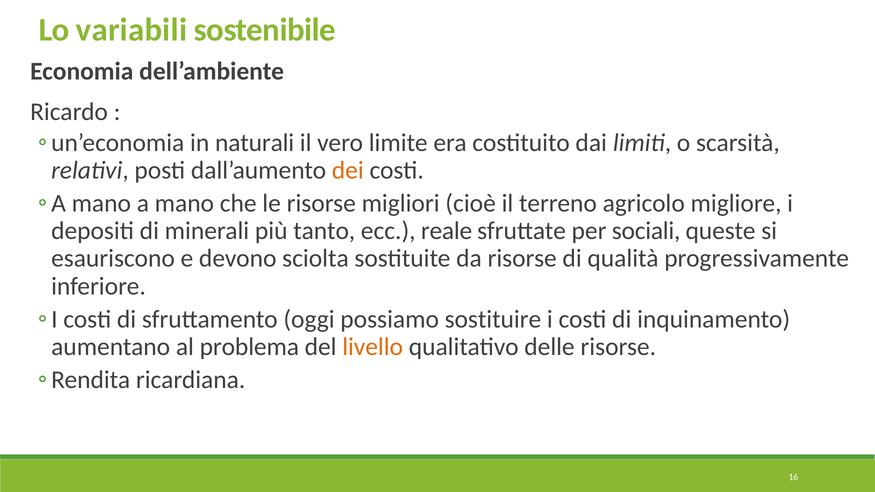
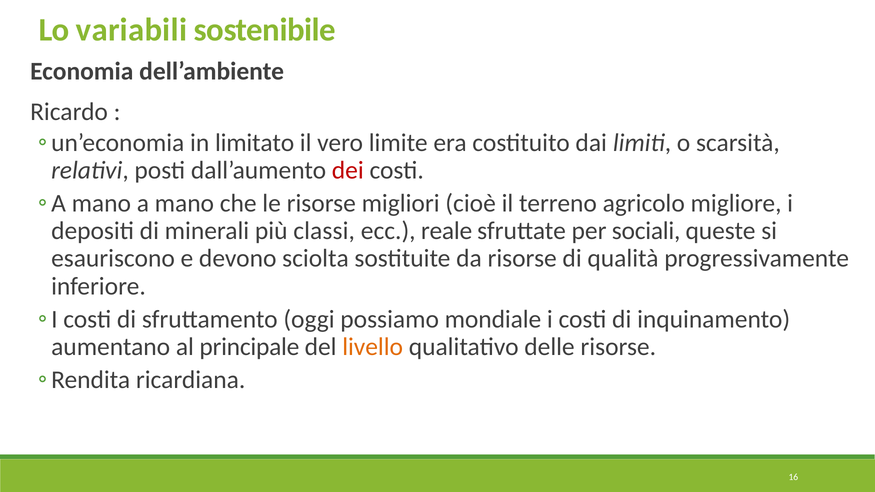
naturali: naturali -> limitato (255, 143)
dei colour: orange -> red (348, 170)
tanto: tanto -> classi (324, 231)
sostituire: sostituire -> mondiale (493, 319)
problema: problema -> principale (249, 347)
